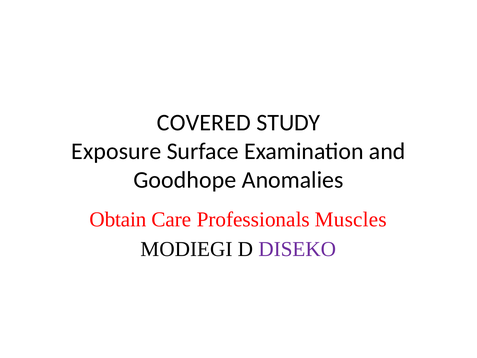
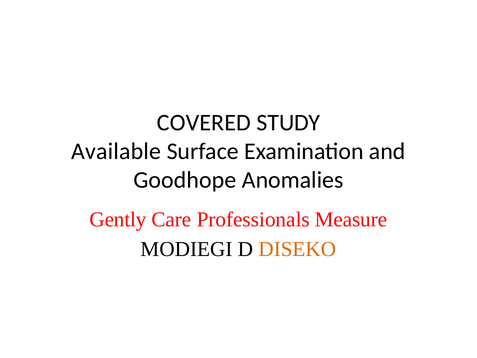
Exposure: Exposure -> Available (116, 151)
Obtain: Obtain -> Gently (118, 219)
Muscles: Muscles -> Measure (351, 219)
DISEKO colour: purple -> orange (297, 249)
